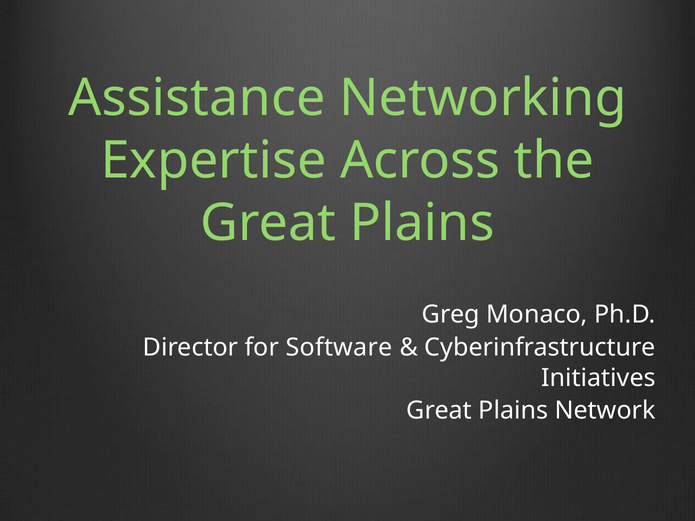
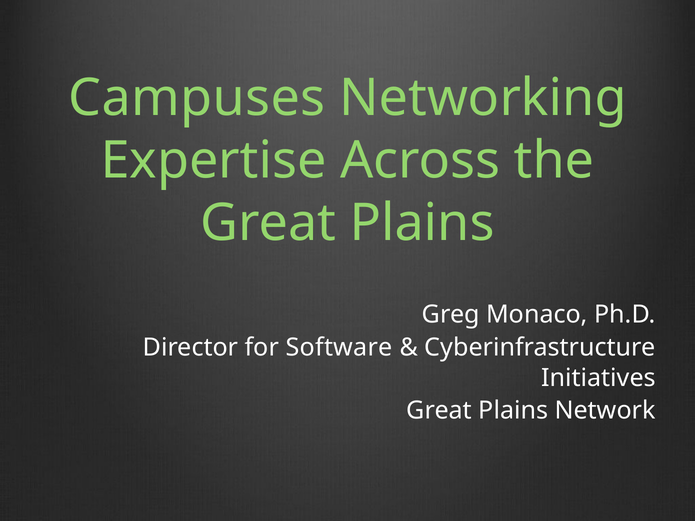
Assistance: Assistance -> Campuses (197, 98)
